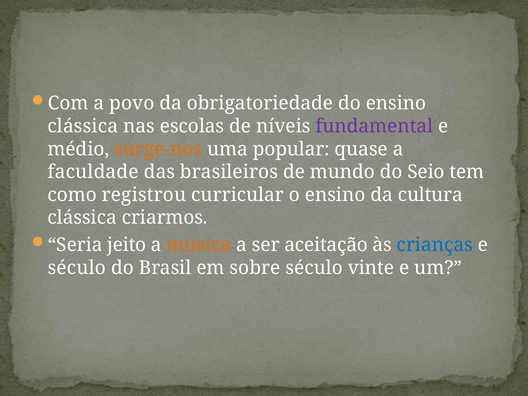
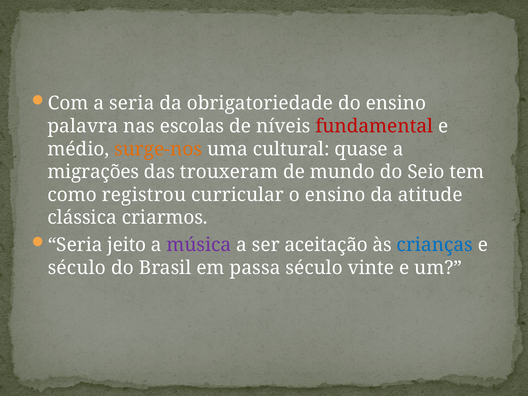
a povo: povo -> seria (132, 103)
clássica: clássica -> palavra (83, 126)
fundamental colour: purple -> red (374, 126)
popular: popular -> cultural (291, 149)
faculdade: faculdade -> migrações (93, 172)
brasileiros: brasileiros -> trouxeram (229, 172)
cultura: cultura -> atitude (430, 195)
música colour: orange -> purple (199, 245)
sobre: sobre -> passa (255, 268)
